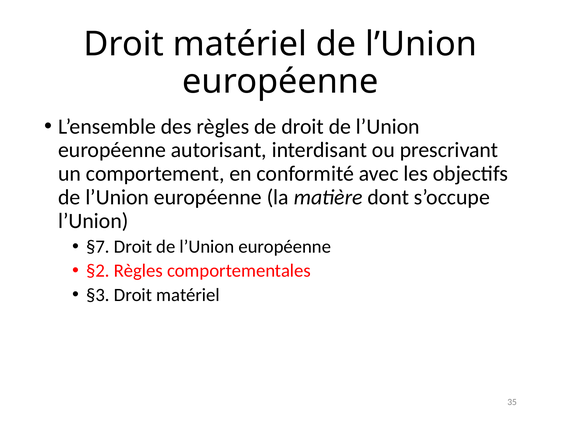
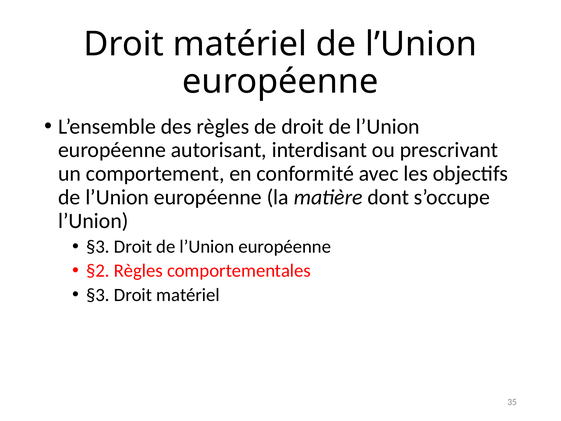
§7: §7 -> §3 (98, 247)
